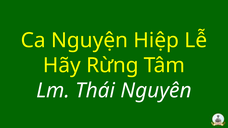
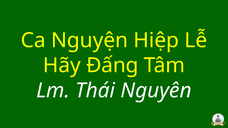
Rừng: Rừng -> Đấng (112, 66)
